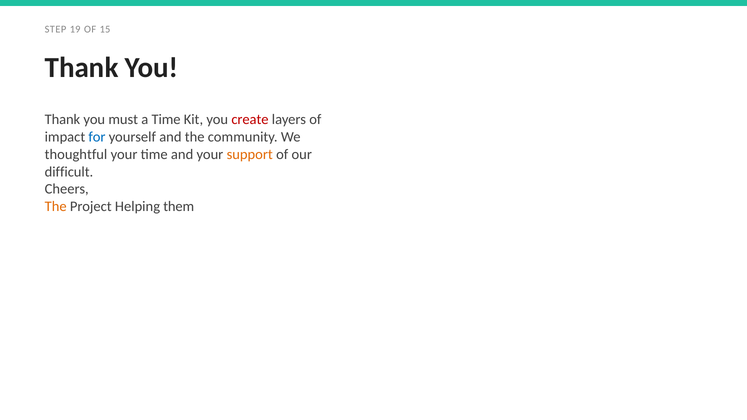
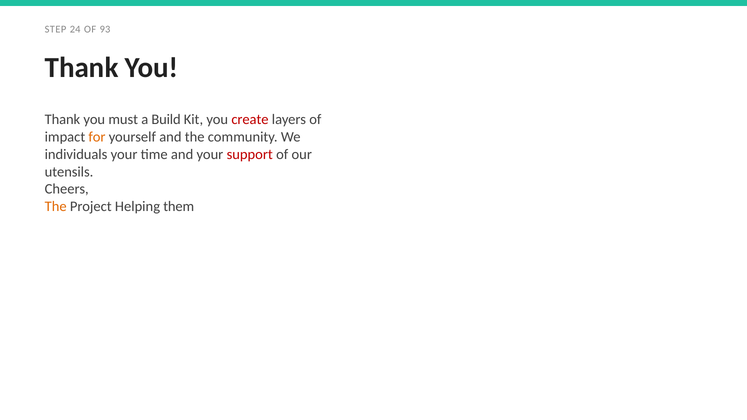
19: 19 -> 24 (75, 29)
15: 15 -> 93 (105, 29)
a Time: Time -> Build (166, 119)
for colour: blue -> orange (97, 137)
thoughtful: thoughtful -> individuals (76, 154)
support colour: orange -> red (250, 154)
difficult: difficult -> utensils (69, 172)
